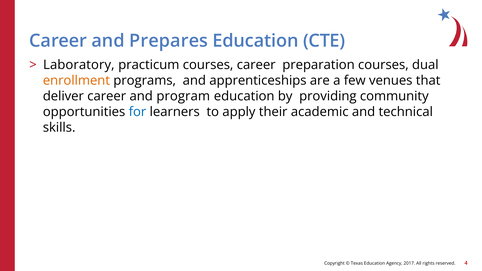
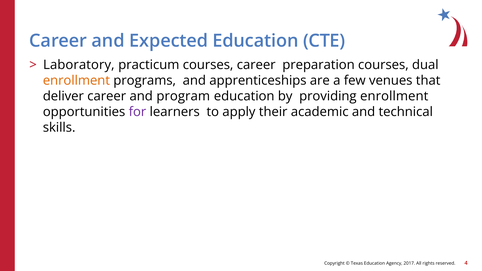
Prepares: Prepares -> Expected (169, 41)
providing community: community -> enrollment (394, 96)
for colour: blue -> purple (137, 112)
